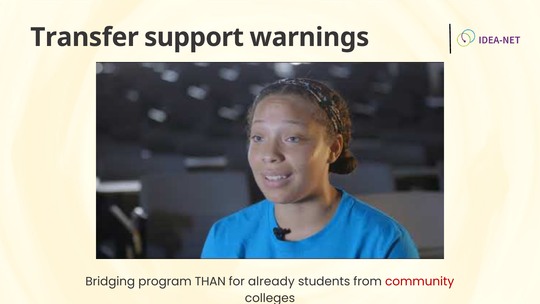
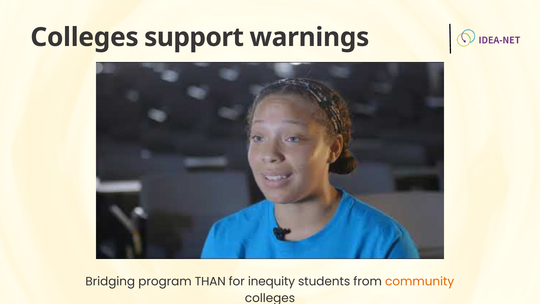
Transfer: Transfer -> Colleges (85, 37)
already: already -> inequity (271, 281)
community colour: red -> orange (420, 281)
